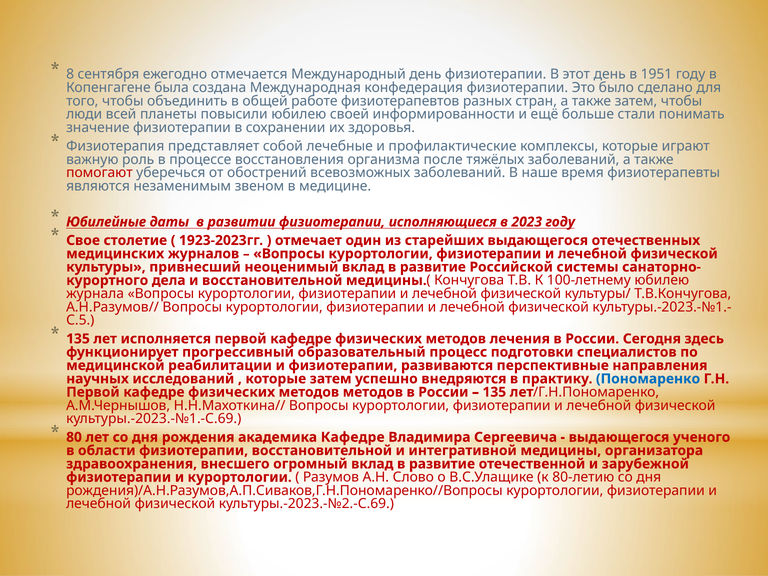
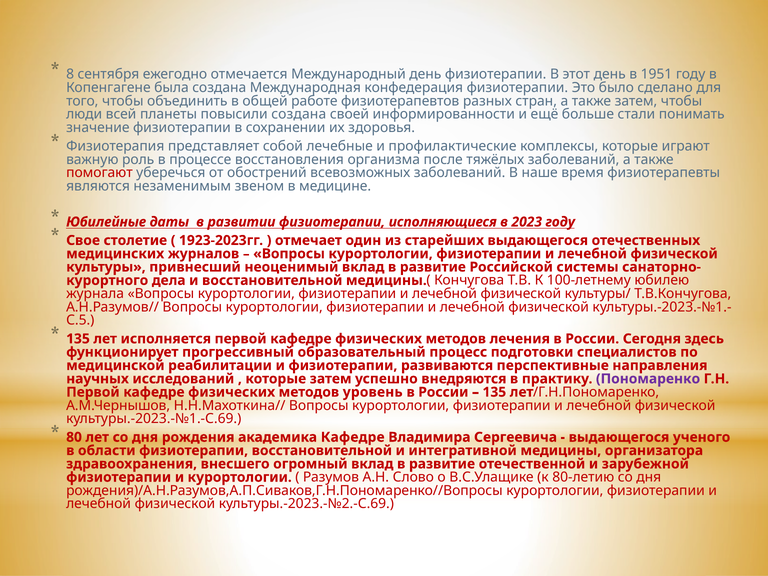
повысили юбилею: юбилею -> создана (299, 114)
Пономаренко colour: blue -> purple (648, 379)
методов методов: методов -> уровень (373, 392)
